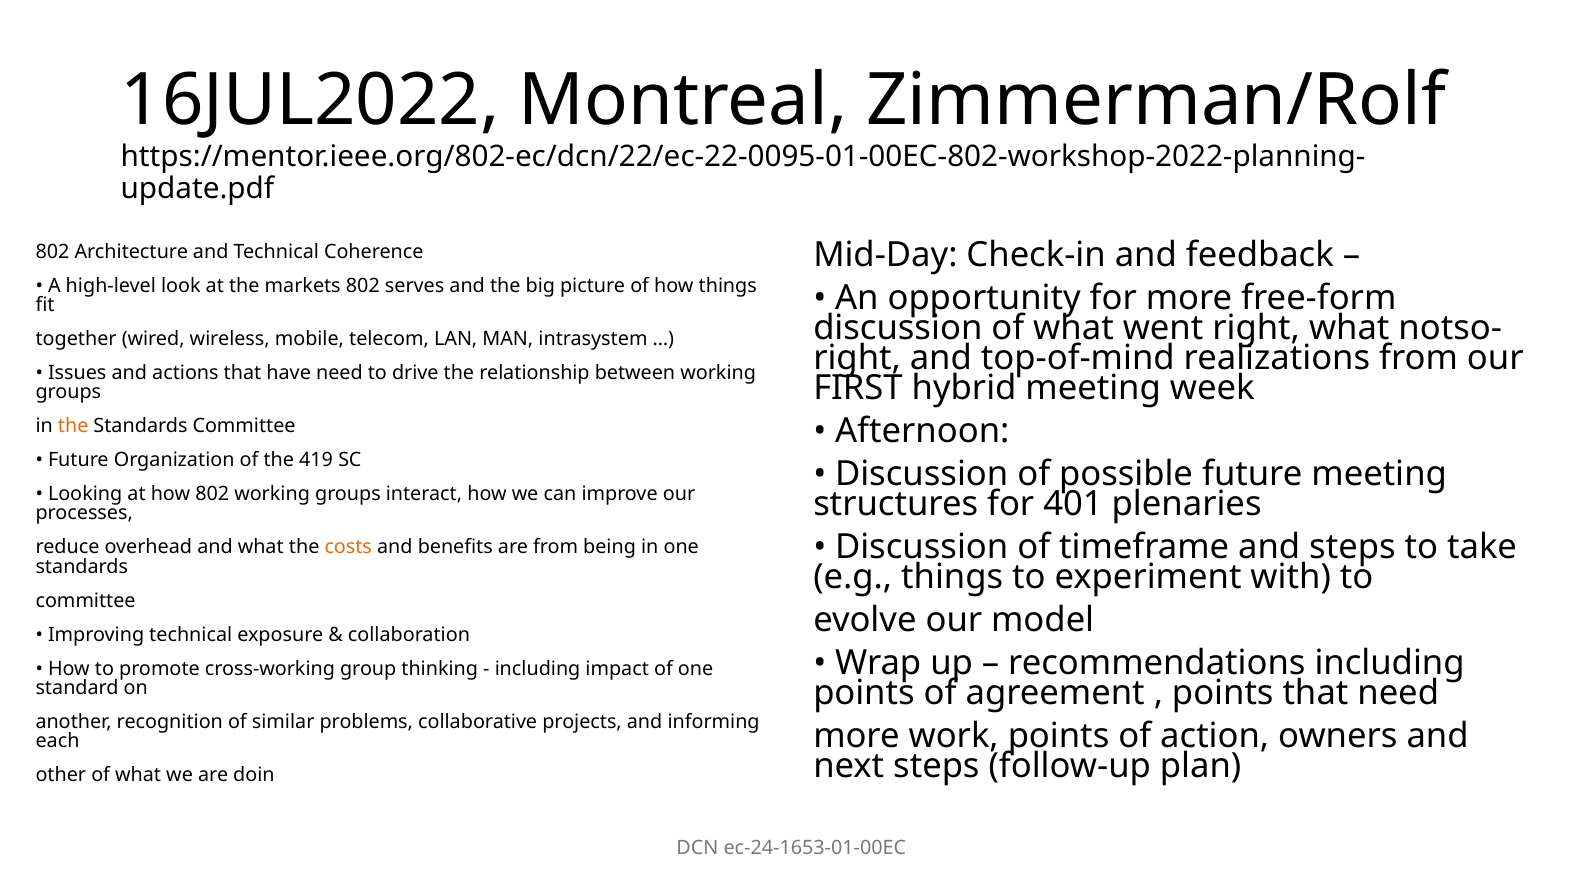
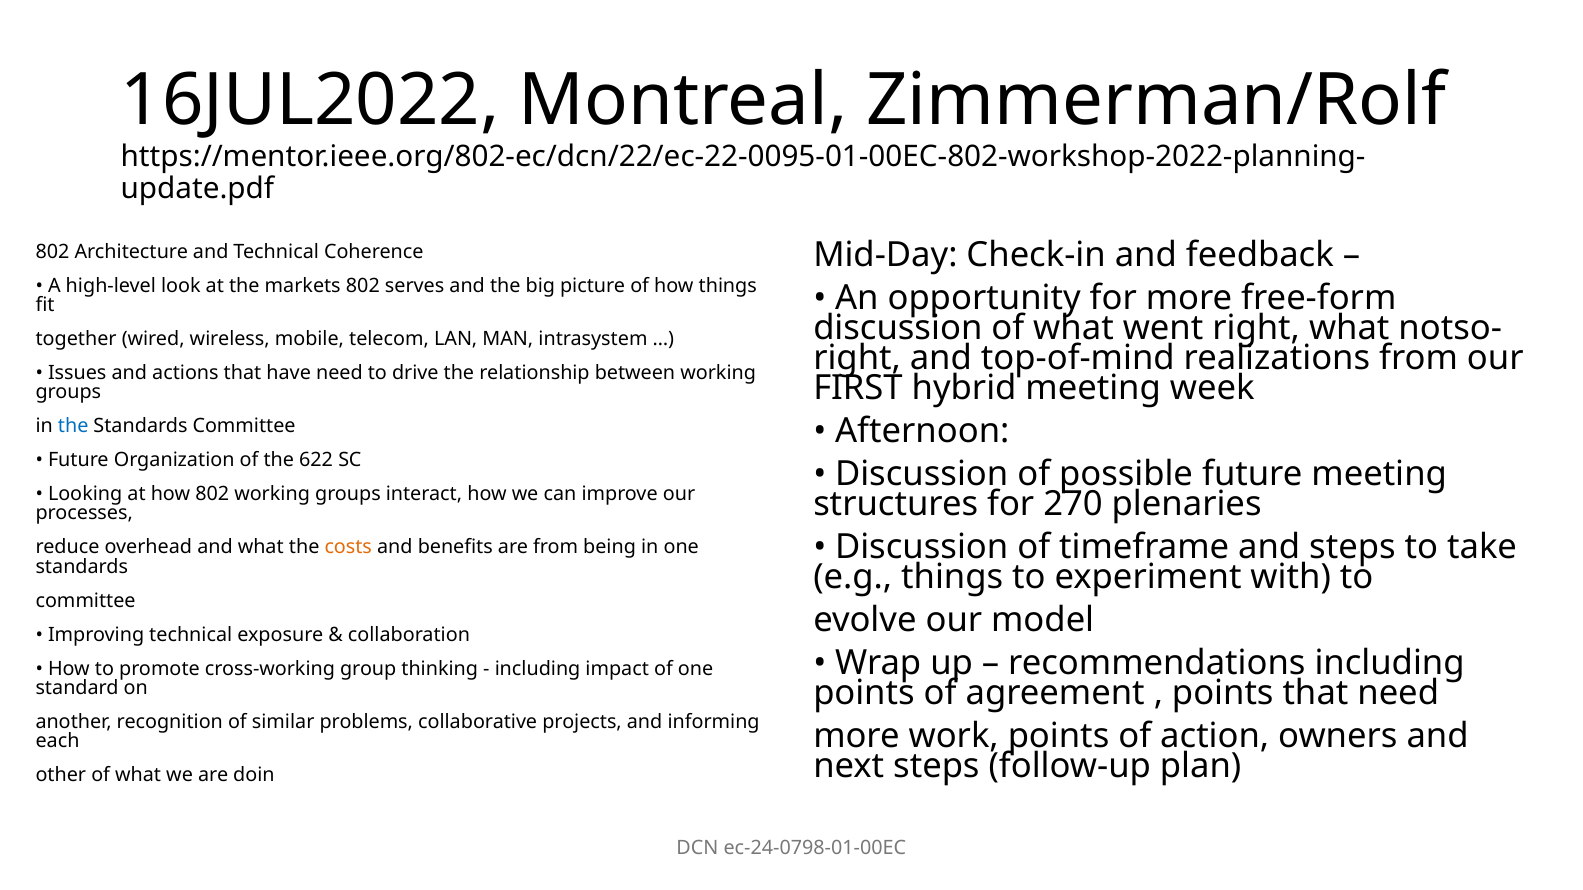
the colour: orange -> blue (73, 426)
419: 419 -> 622 (316, 460)
401: 401 -> 270 (1073, 504)
ec-24-1653-01-00EC: ec-24-1653-01-00EC -> ec-24-0798-01-00EC (815, 849)
